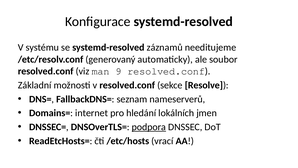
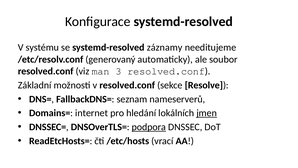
záznamů: záznamů -> záznamy (165, 47)
9: 9 -> 3 (118, 71)
jmen underline: none -> present (207, 113)
